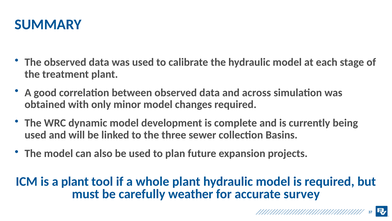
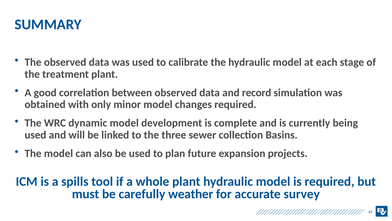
across: across -> record (257, 92)
a plant: plant -> spills (75, 181)
